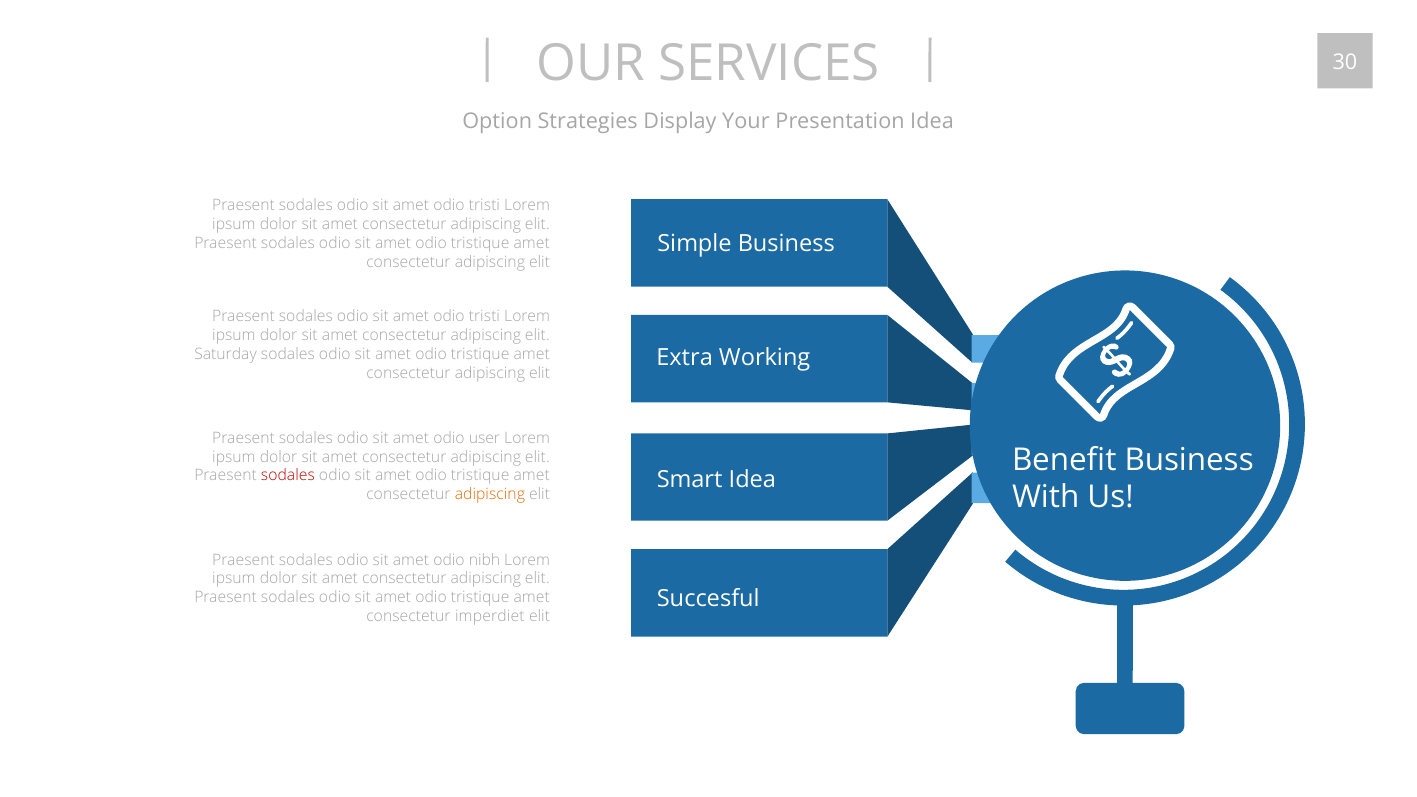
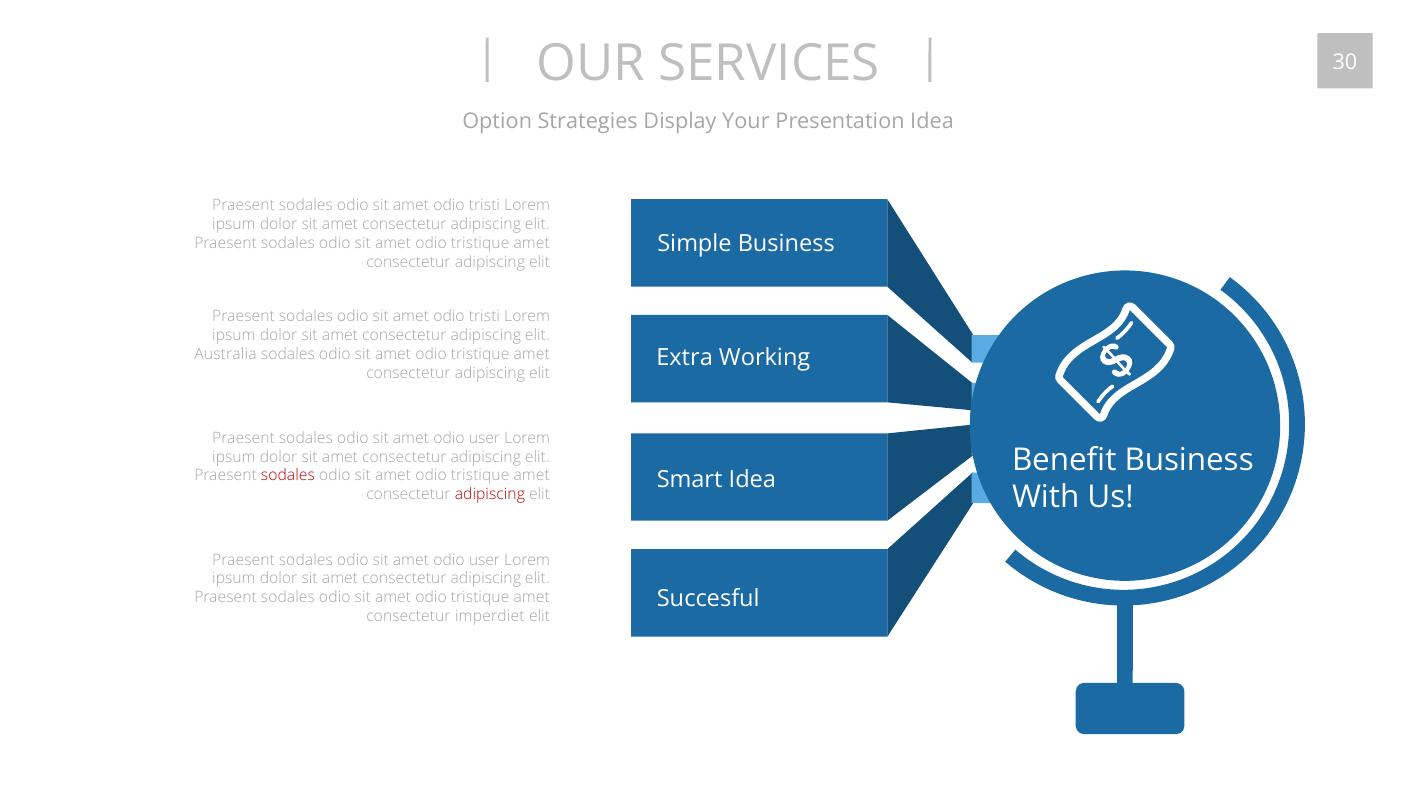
Saturday: Saturday -> Australia (225, 354)
adipiscing colour: orange -> red (490, 495)
nibh: nibh -> user (484, 560)
